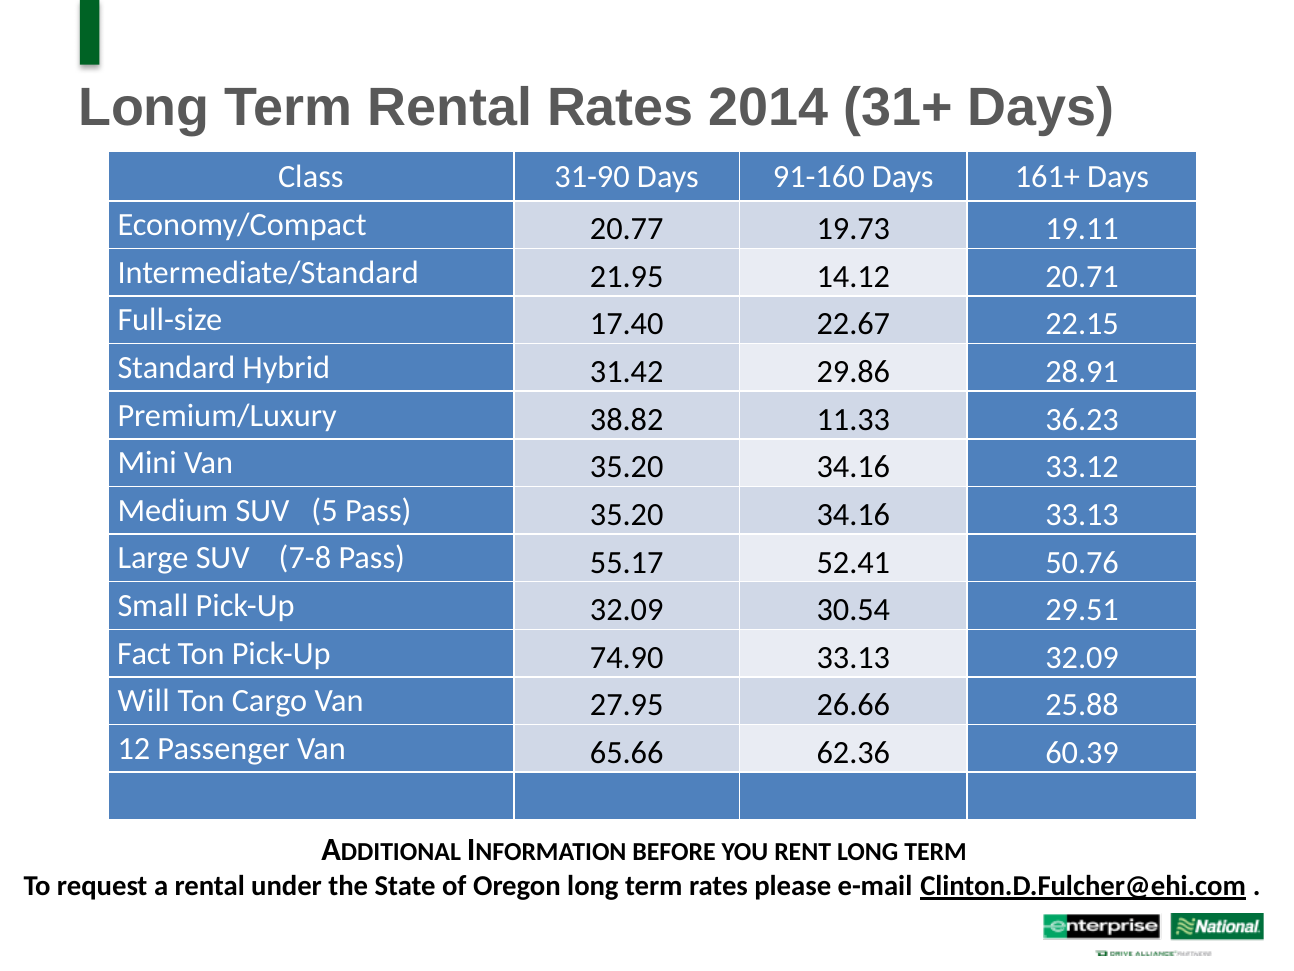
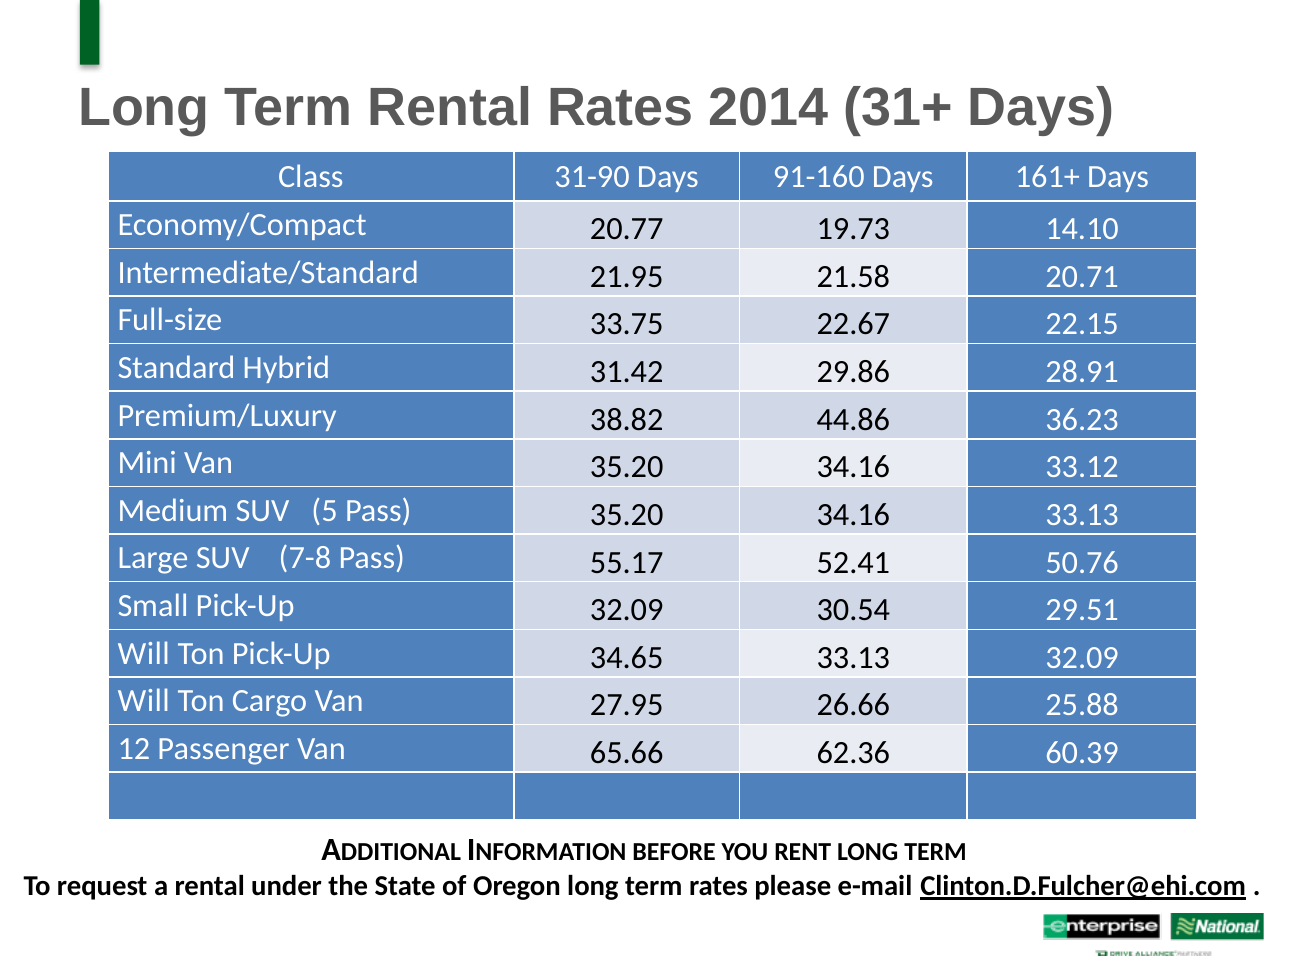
19.11: 19.11 -> 14.10 (1082, 229)
14.12: 14.12 -> 21.58 (853, 277)
17.40: 17.40 -> 33.75 (627, 324)
11.33: 11.33 -> 44.86 (853, 419)
Fact: Fact -> Will (144, 653)
74.90: 74.90 -> 34.65 (627, 657)
